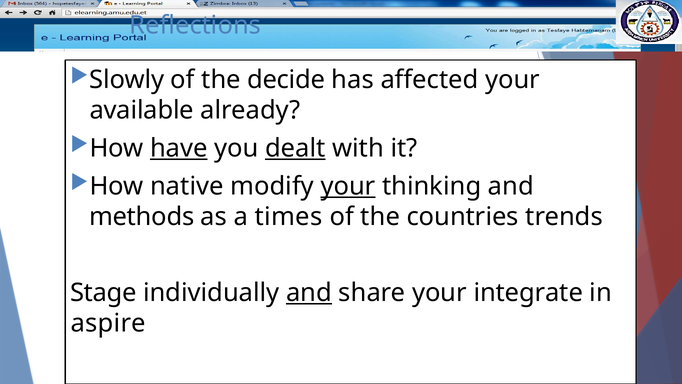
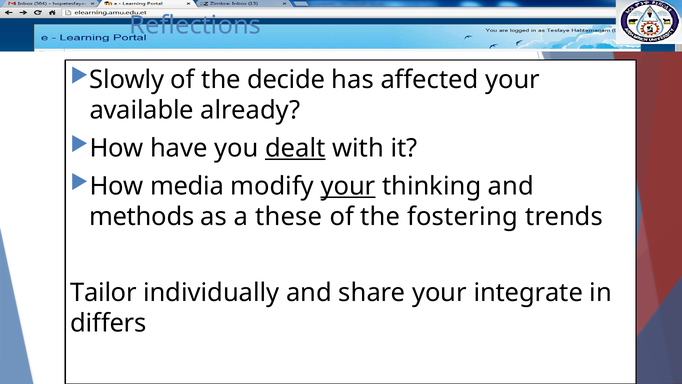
have underline: present -> none (179, 148)
native: native -> media (187, 186)
times: times -> these (289, 217)
countries: countries -> fostering (463, 217)
Stage: Stage -> Tailor (103, 292)
and underline: present -> none (309, 292)
aspire: aspire -> differs (109, 323)
